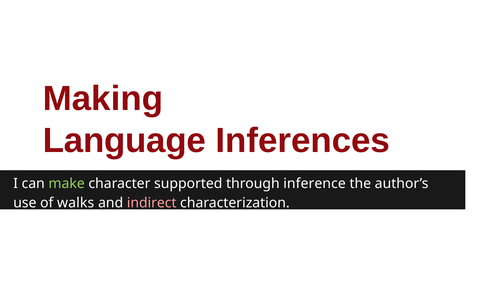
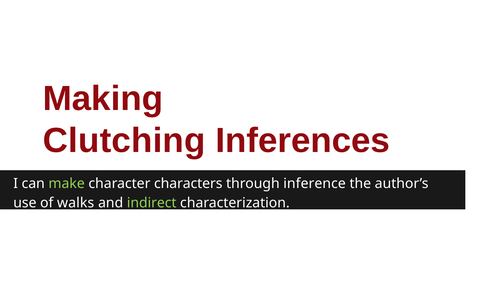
Language: Language -> Clutching (124, 141)
supported: supported -> characters (188, 183)
indirect colour: pink -> light green (152, 203)
